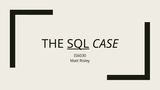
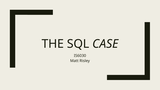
SQL underline: present -> none (78, 44)
